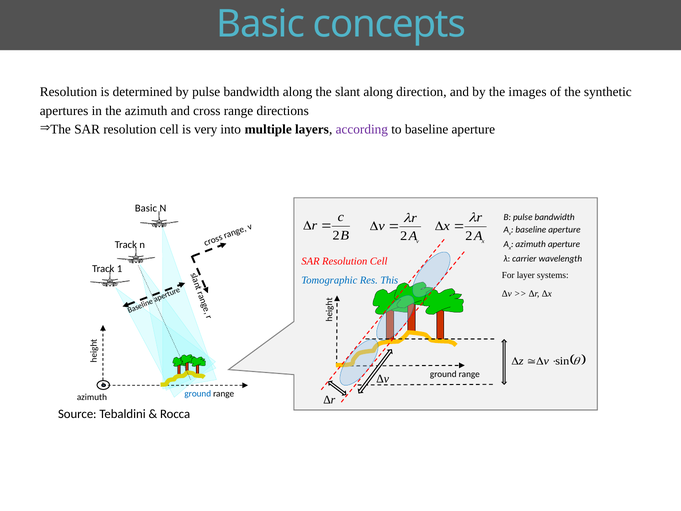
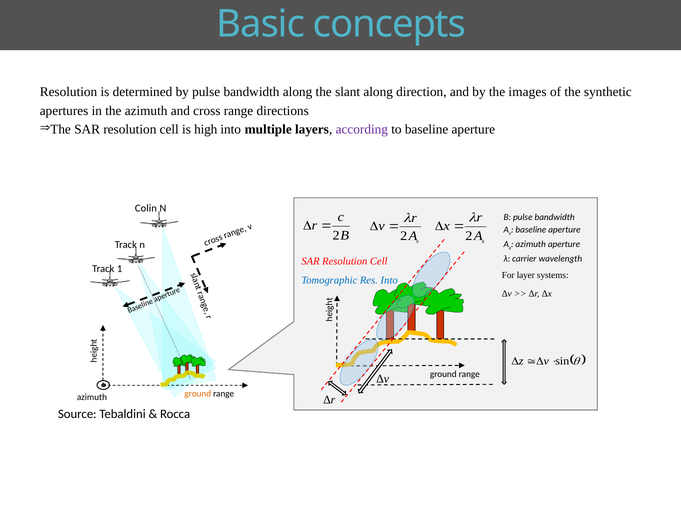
very: very -> high (206, 129)
Basic: Basic -> Colin (146, 208)
Res This: This -> Into (389, 280)
ground colour: blue -> orange (198, 393)
